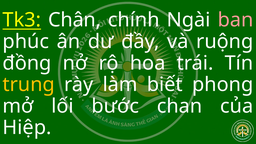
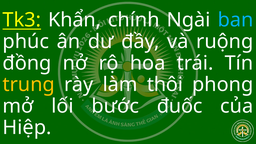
Chân: Chân -> Khẩn (75, 20)
ban colour: pink -> light blue (236, 20)
biết: biết -> thôi (165, 85)
chan: chan -> đuốc (180, 106)
